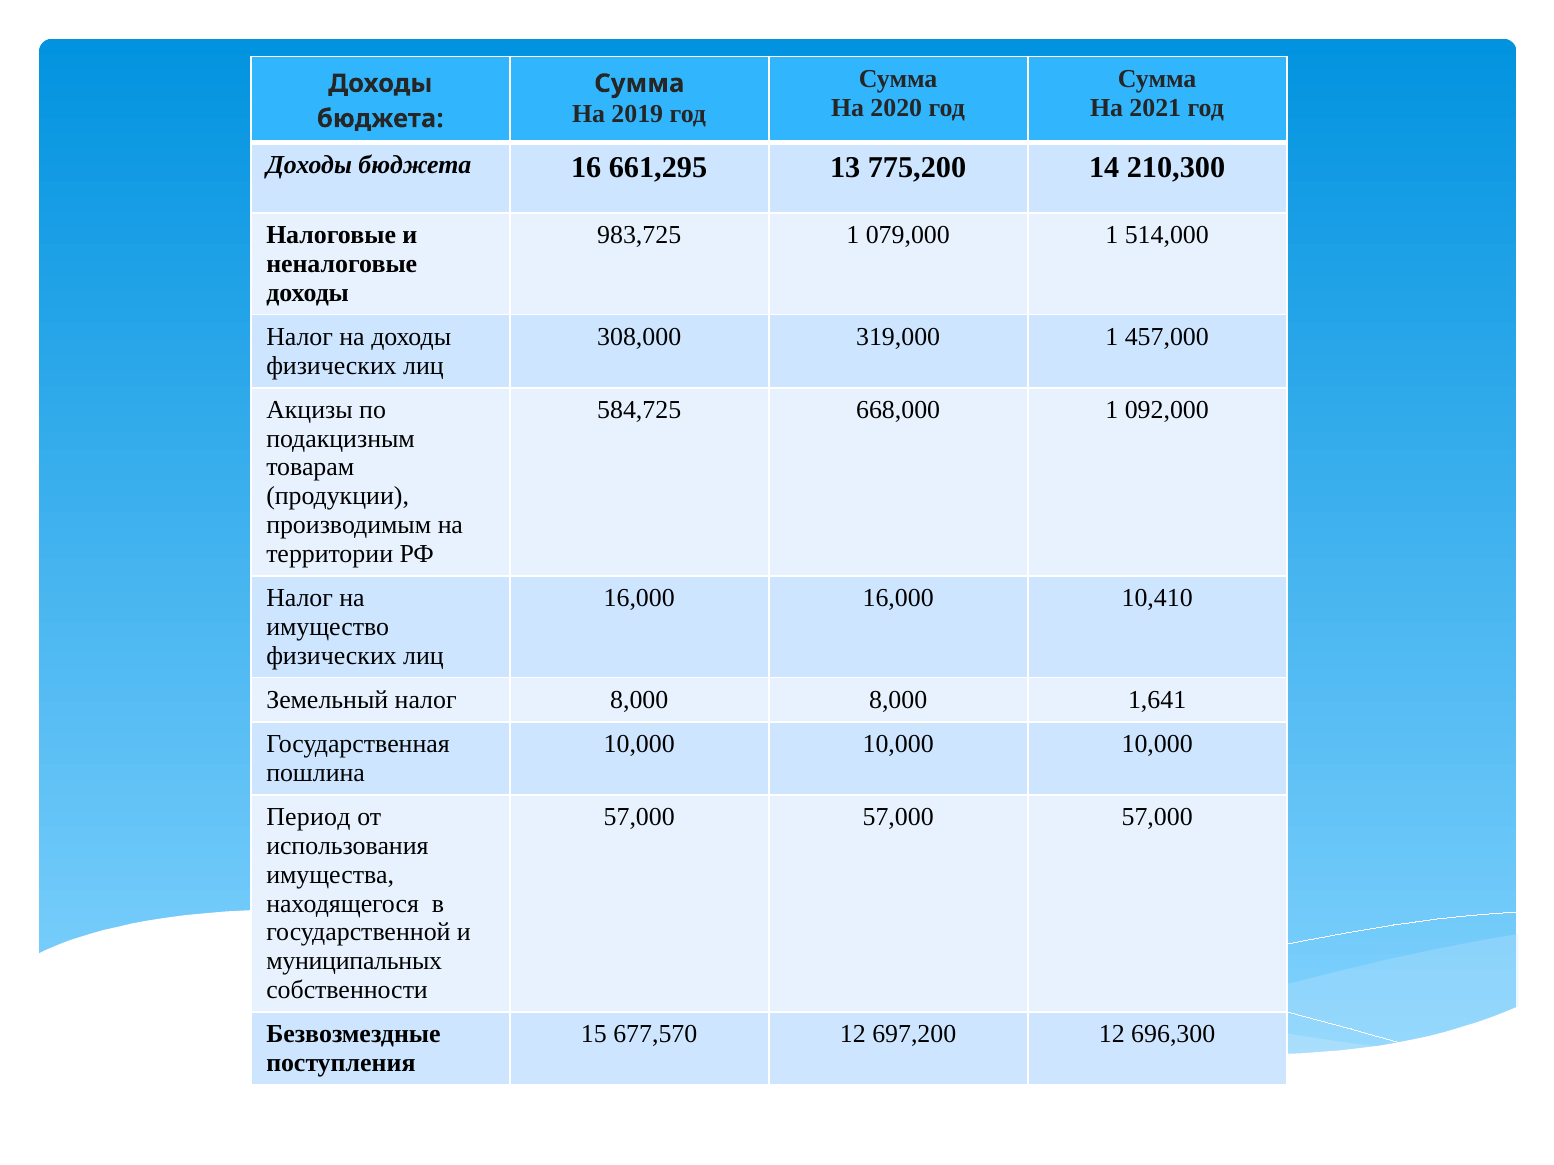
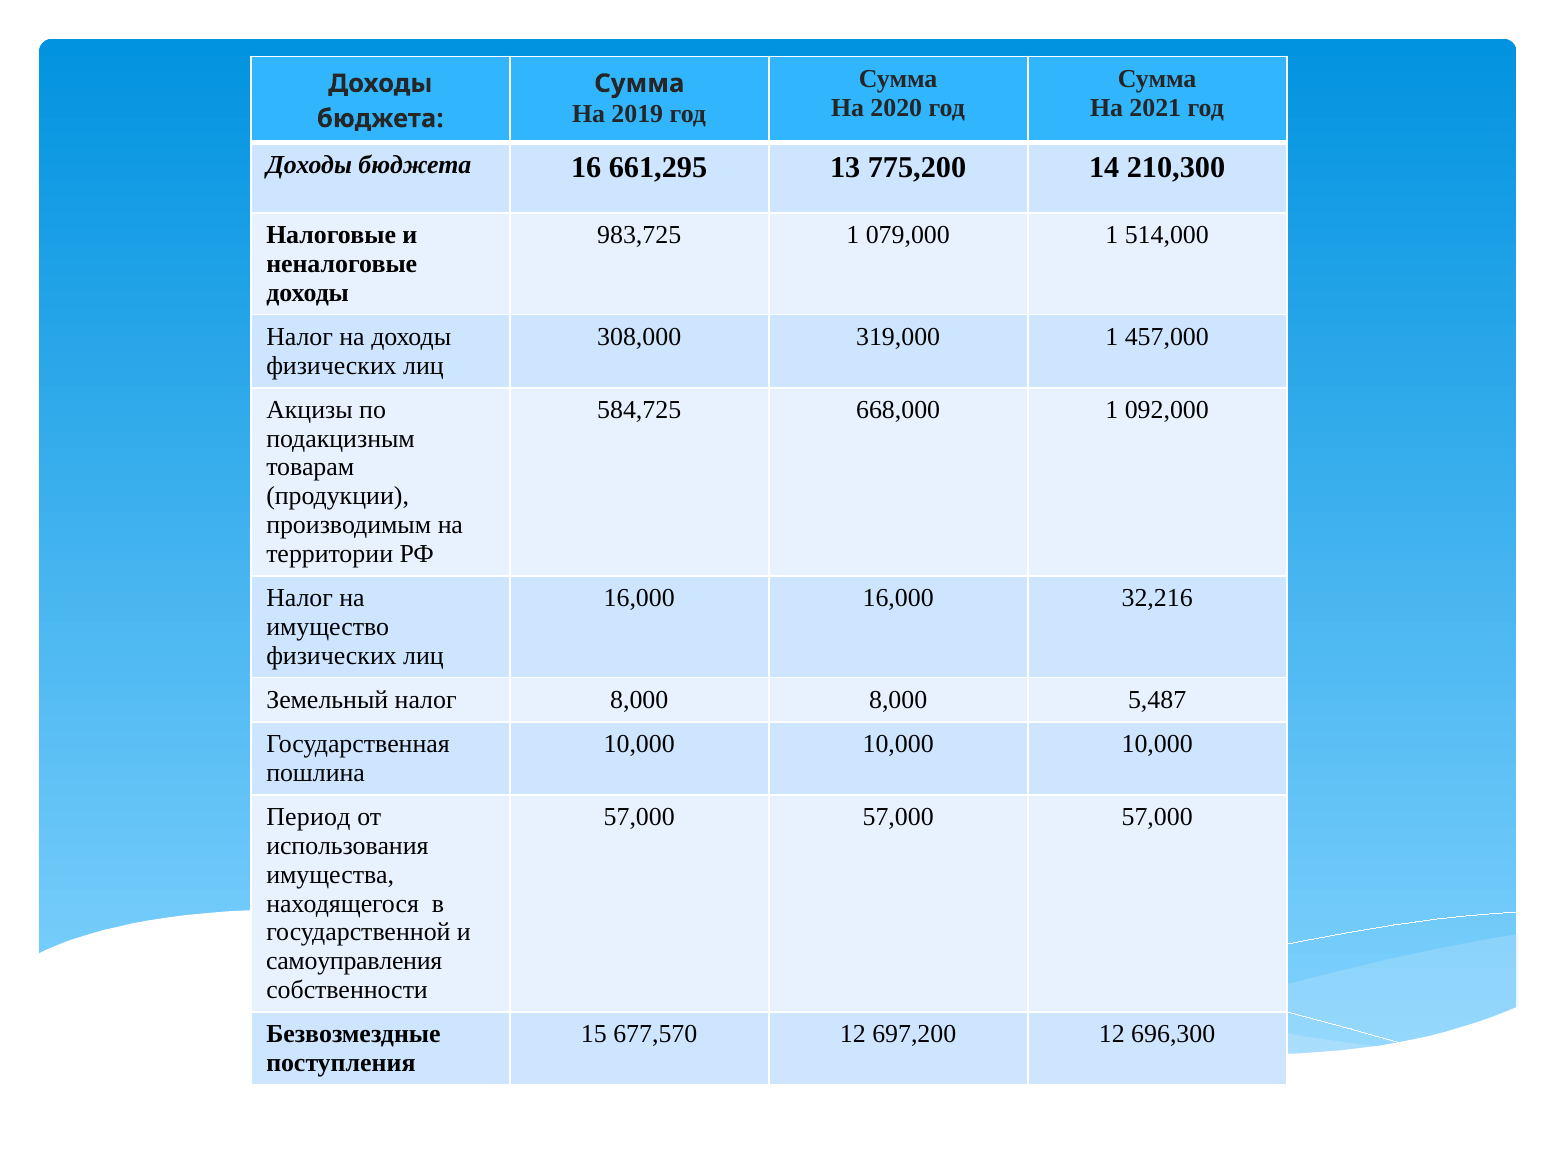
10,410: 10,410 -> 32,216 (1157, 598)
1,641: 1,641 -> 5,487 (1157, 700)
муниципальных: муниципальных -> самоуправления (354, 961)
